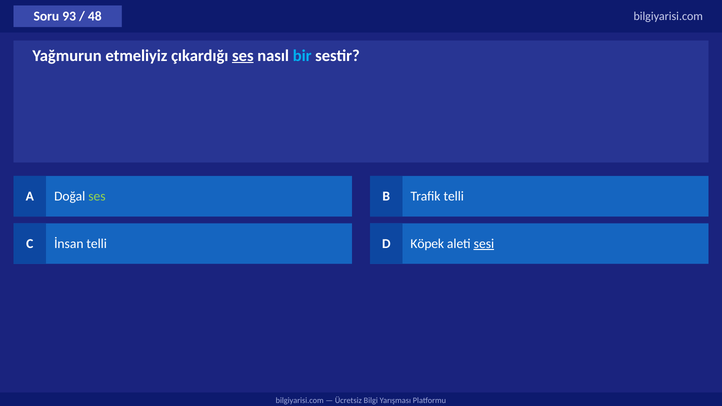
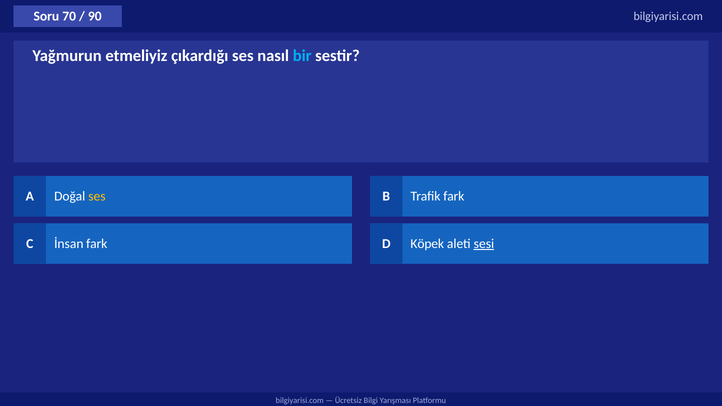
93: 93 -> 70 (69, 17)
48: 48 -> 90 (95, 17)
ses underline: present -> none (243, 56)
ses colour: light green -> yellow (97, 196)
Trafik telli: telli -> fark (454, 196)
İnsan telli: telli -> fark (97, 244)
